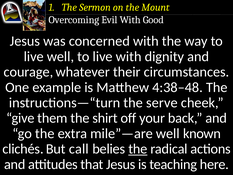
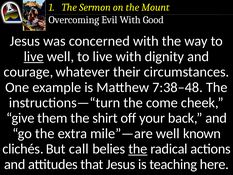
live underline: none -> present (34, 56)
4:38–48: 4:38–48 -> 7:38–48 (178, 87)
serve: serve -> come (162, 103)
